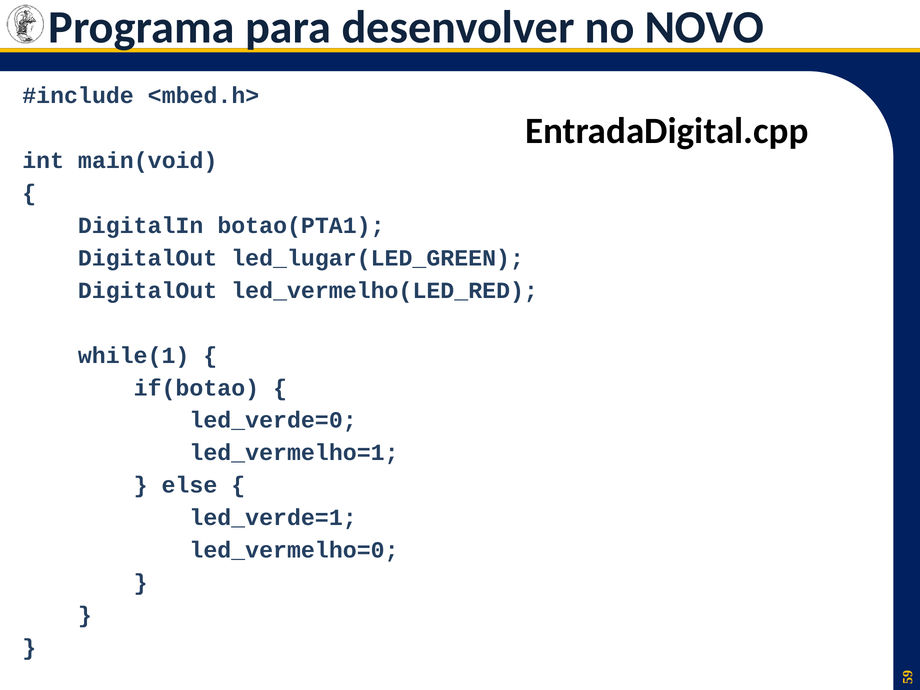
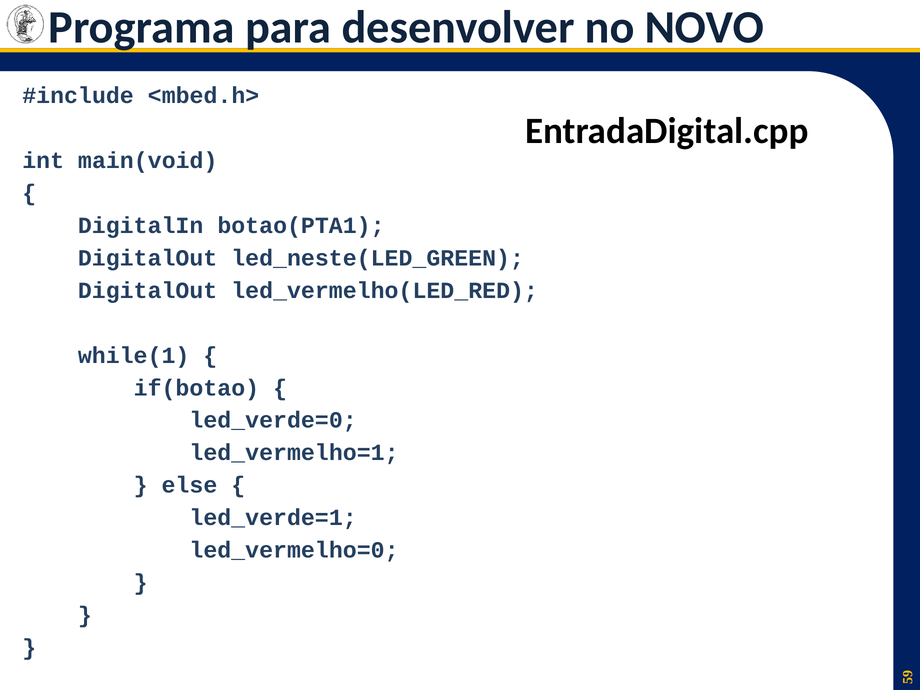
led_lugar(LED_GREEN: led_lugar(LED_GREEN -> led_neste(LED_GREEN (378, 258)
